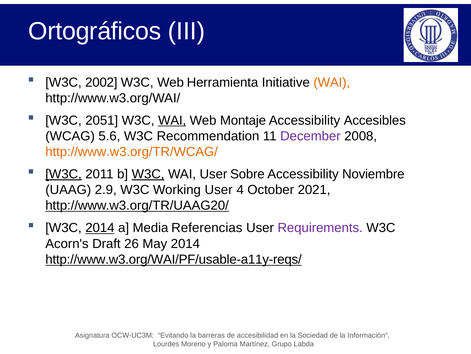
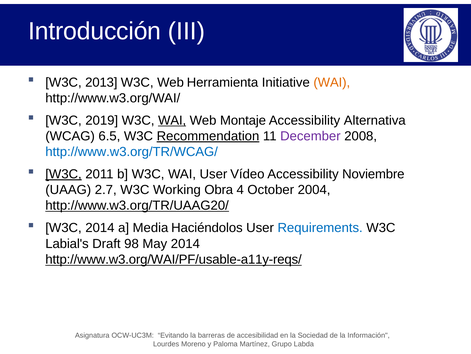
Ortográficos: Ortográficos -> Introducción (95, 31)
2002: 2002 -> 2013 (101, 82)
2051: 2051 -> 2019 (102, 120)
Accesibles: Accesibles -> Alternativa (375, 120)
5.6: 5.6 -> 6.5 (109, 136)
Recommendation underline: none -> present (208, 136)
http://www.w3.org/TR/WCAG/ colour: orange -> blue (132, 152)
W3C underline: present -> none (148, 174)
Sobre: Sobre -> Vídeo (247, 174)
2.9: 2.9 -> 2.7 (106, 190)
Working User: User -> Obra (219, 190)
2021: 2021 -> 2004 (314, 190)
2014 underline: present -> none (100, 227)
Referencias: Referencias -> Haciéndolos (207, 227)
Requirements colour: purple -> blue (320, 227)
Acorn's: Acorn's -> Labial's (67, 243)
26: 26 -> 98 (132, 243)
